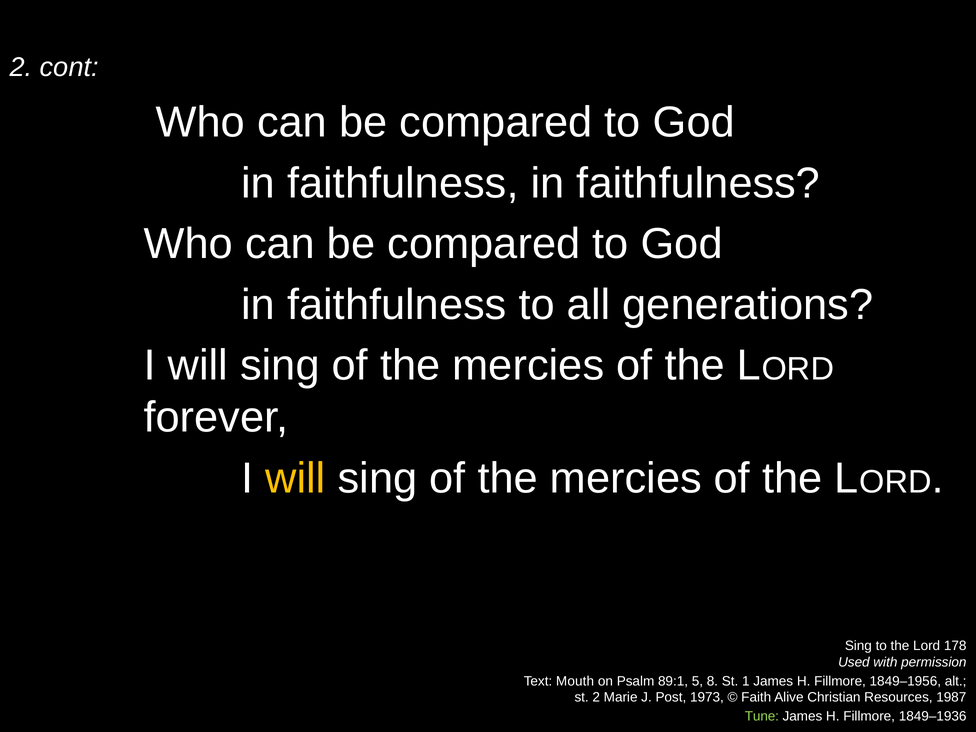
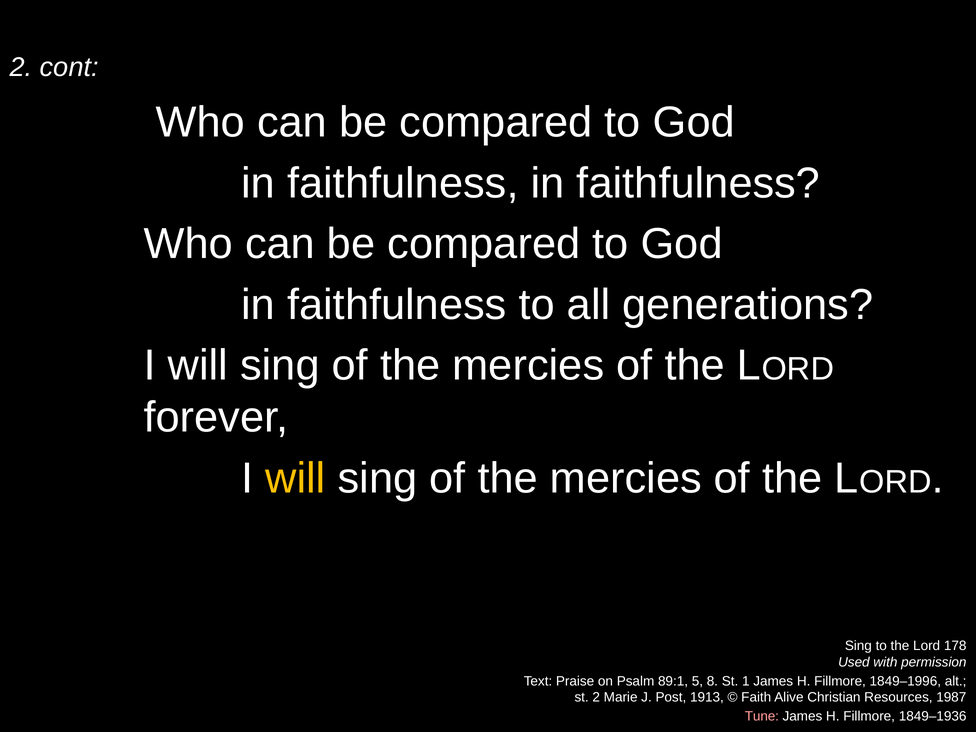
Mouth: Mouth -> Praise (575, 681)
1849–1956: 1849–1956 -> 1849–1996 (905, 681)
1973: 1973 -> 1913 (707, 697)
Tune colour: light green -> pink (762, 716)
